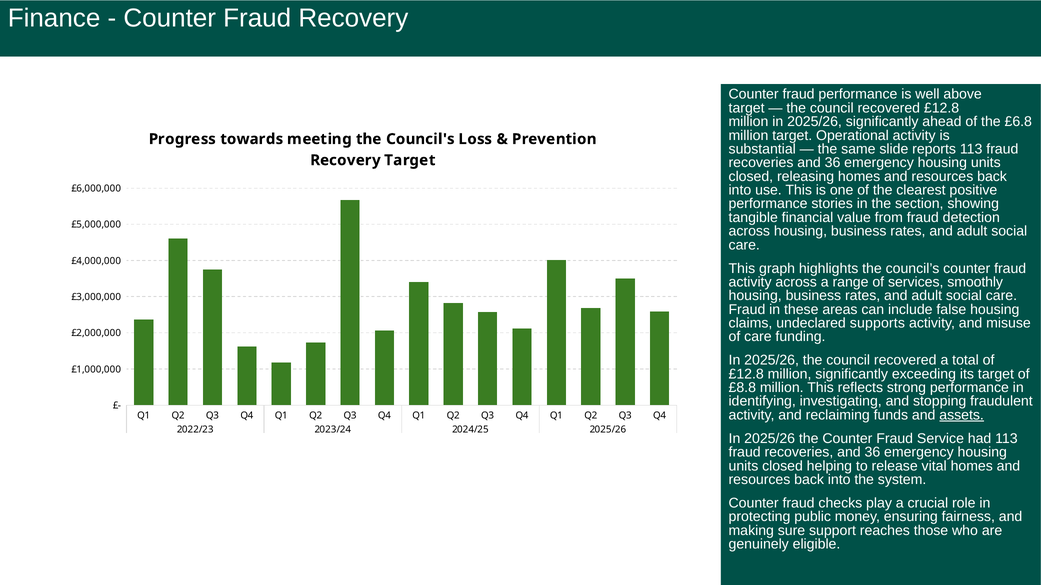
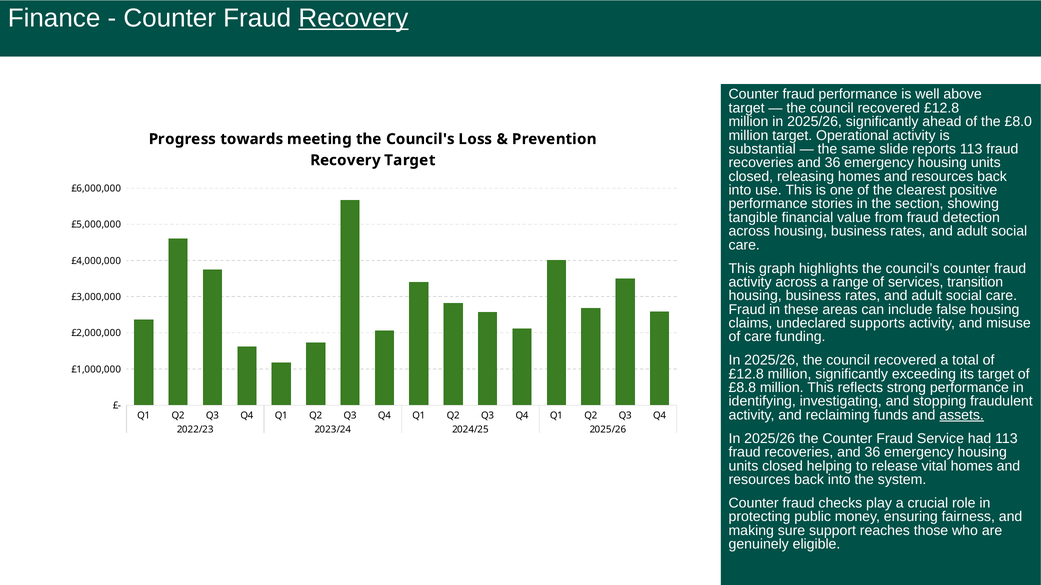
Recovery underline: none -> present (353, 18)
£6.8: £6.8 -> £8.0 (1018, 122)
smoothly: smoothly -> transition (975, 282)
